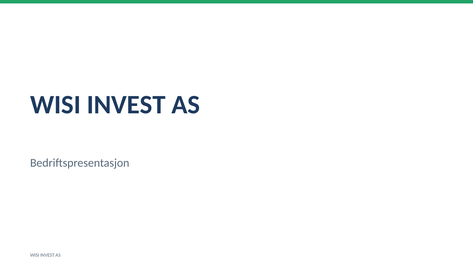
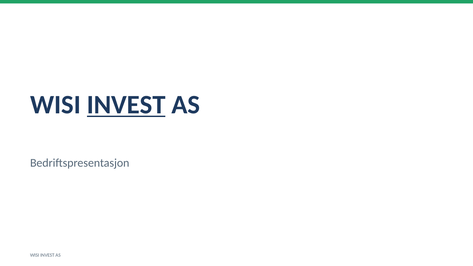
INVEST underline: none -> present (126, 105)
